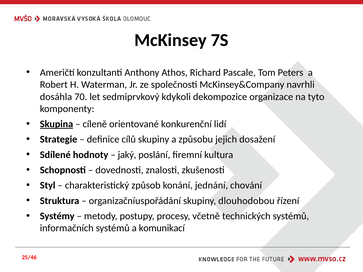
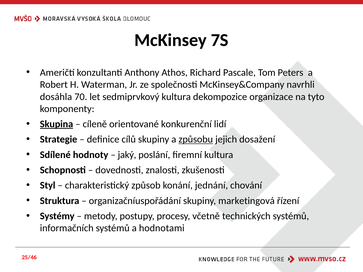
sedmiprvkový kdykoli: kdykoli -> kultura (176, 97)
způsobu underline: none -> present (196, 140)
dlouhodobou: dlouhodobou -> marketingová (246, 201)
komunikací: komunikací -> hodnotami (162, 228)
